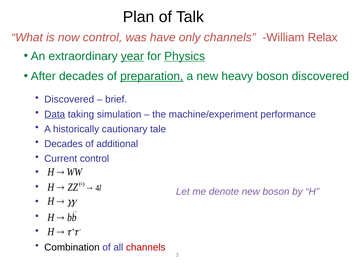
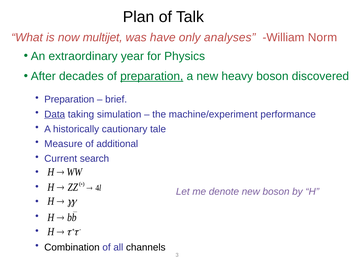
now control: control -> multijet (103, 38)
only channels: channels -> analyses (230, 38)
Relax: Relax -> Norm (322, 38)
year underline: present -> none (132, 56)
Physics underline: present -> none (185, 56)
Discovered: Discovered -> Preparation (69, 100)
Decades: Decades -> Measure (63, 144)
Current control: control -> search (95, 159)
channels colour: red -> black (146, 248)
